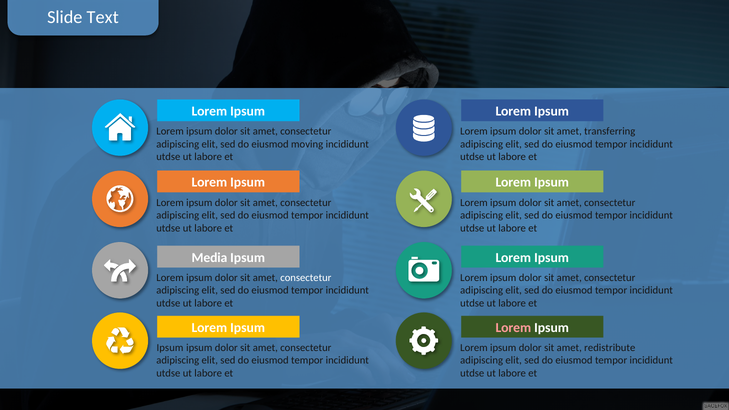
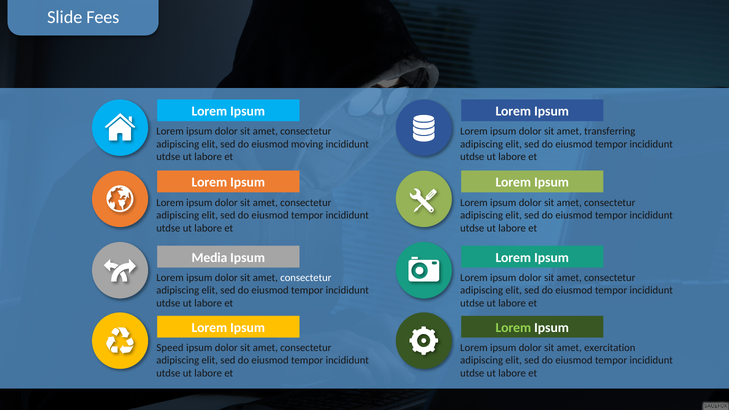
Text: Text -> Fees (103, 17)
Lorem colour: pink -> light green (513, 328)
Ipsum: Ipsum -> Speed (170, 348)
redistribute: redistribute -> exercitation (610, 348)
